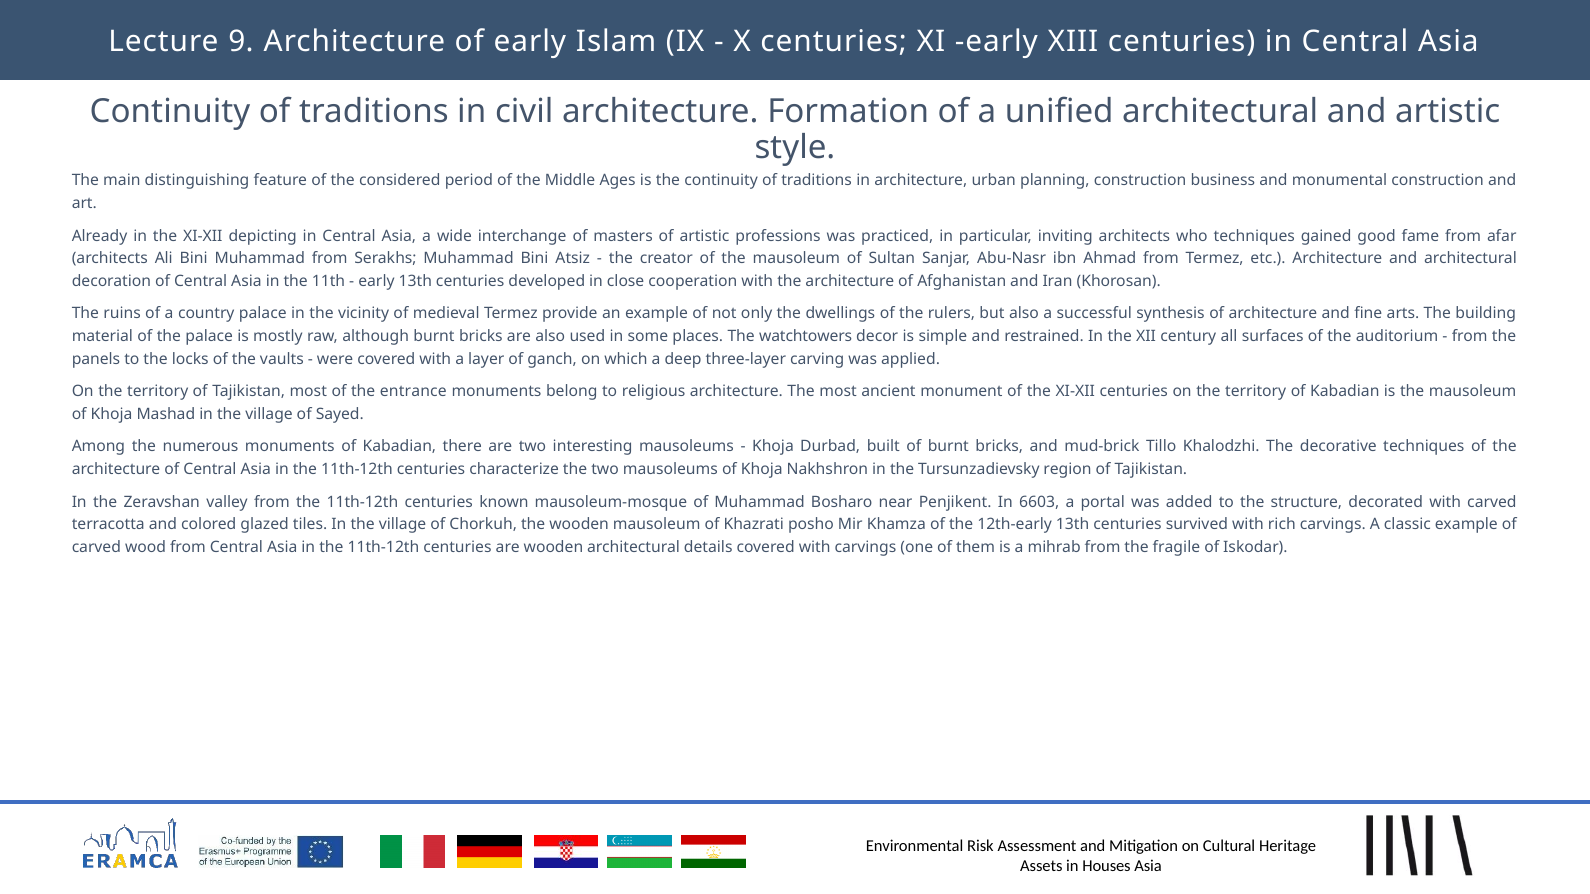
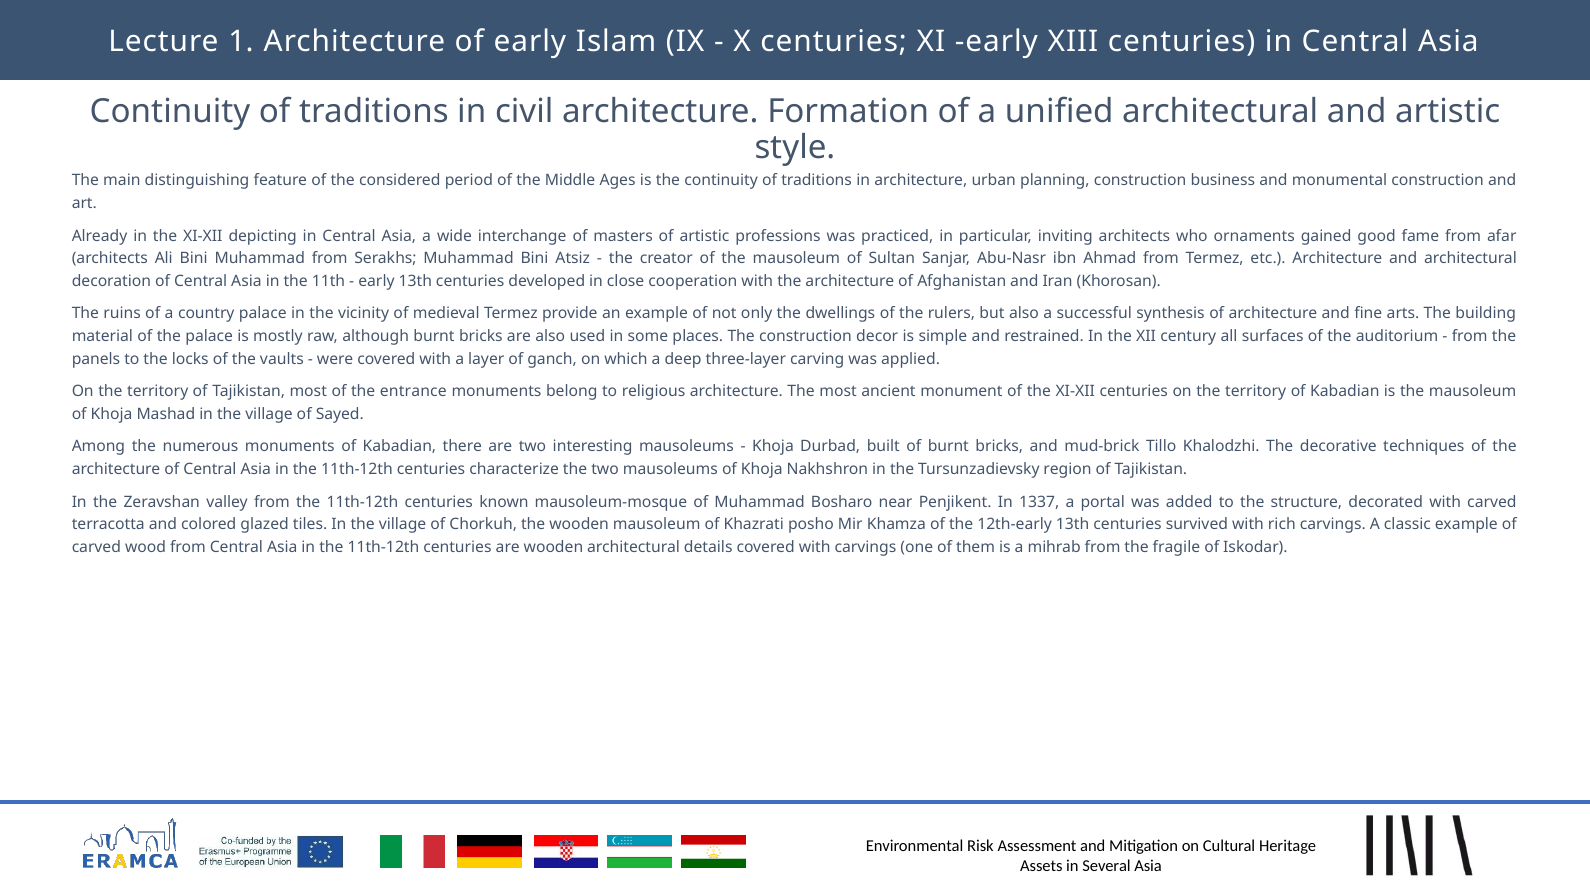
9: 9 -> 1 (241, 42)
who techniques: techniques -> ornaments (1254, 236)
The watchtowers: watchtowers -> construction (806, 337)
6603: 6603 -> 1337 (1039, 502)
Houses: Houses -> Several (1107, 866)
